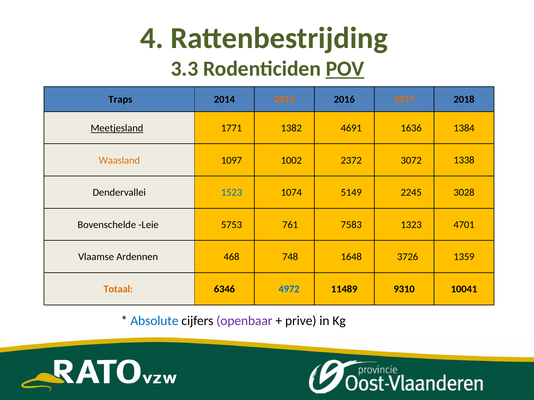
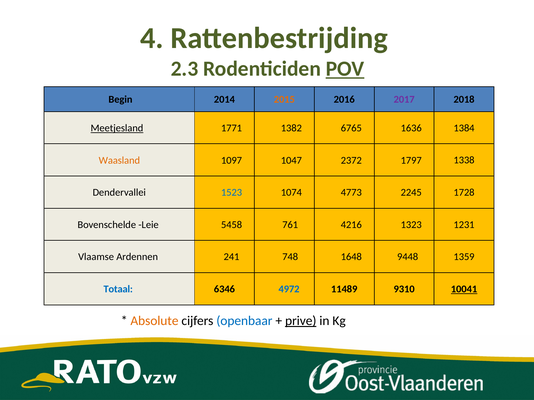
3.3: 3.3 -> 2.3 (185, 69)
Traps: Traps -> Begin (120, 100)
2017 colour: orange -> purple (404, 100)
4691: 4691 -> 6765 (351, 128)
1002: 1002 -> 1047 (291, 160)
3072: 3072 -> 1797 (411, 160)
5149: 5149 -> 4773 (351, 193)
3028: 3028 -> 1728 (464, 193)
5753: 5753 -> 5458 (232, 225)
7583: 7583 -> 4216 (351, 225)
4701: 4701 -> 1231 (464, 225)
468: 468 -> 241 (231, 257)
3726: 3726 -> 9448 (408, 257)
Totaal colour: orange -> blue (118, 289)
10041 underline: none -> present (464, 289)
Absolute colour: blue -> orange (154, 321)
openbaar colour: purple -> blue (244, 321)
prive underline: none -> present (301, 321)
